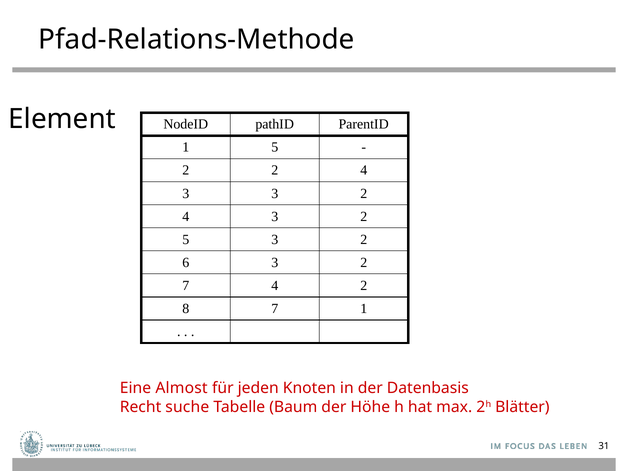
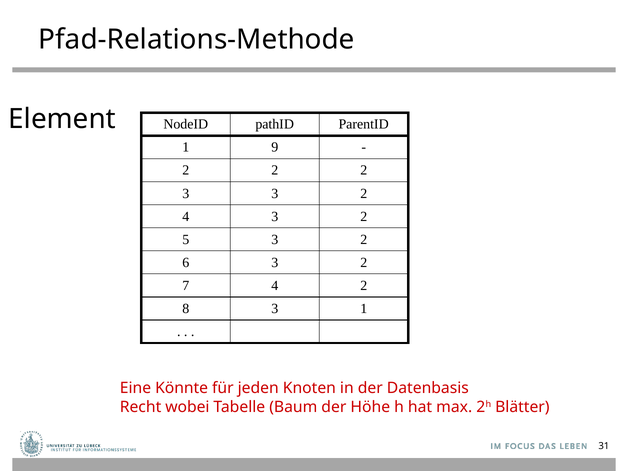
1 5: 5 -> 9 (275, 147)
2 2 4: 4 -> 2 (364, 170)
8 7: 7 -> 3 (275, 309)
Almost: Almost -> Könnte (182, 388)
suche: suche -> wobei (187, 407)
